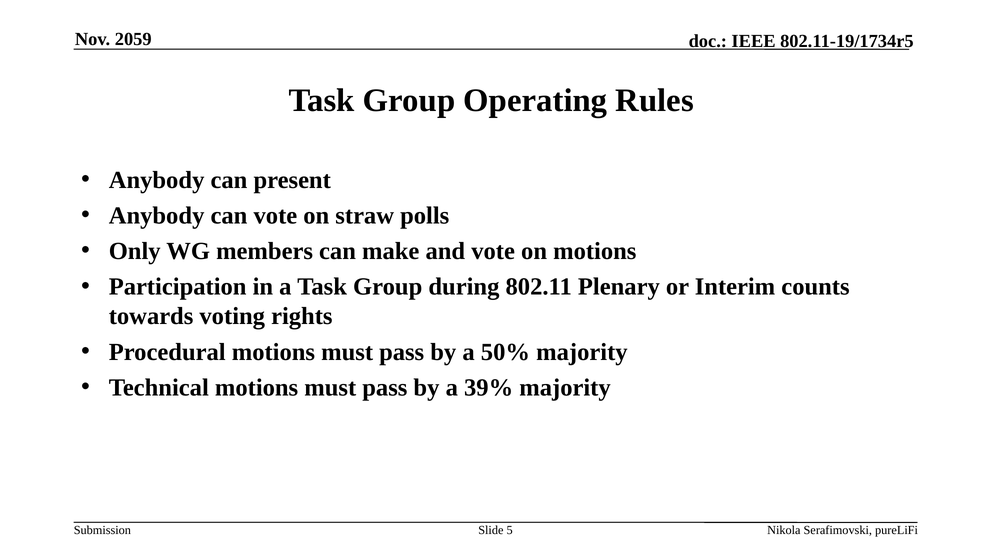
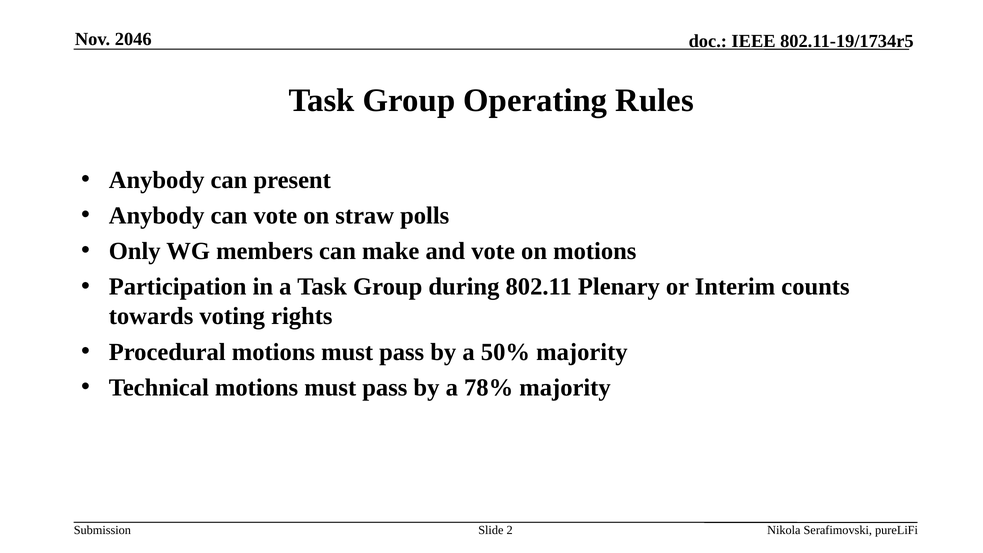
2059: 2059 -> 2046 (133, 39)
39%: 39% -> 78% (489, 388)
5: 5 -> 2 (510, 530)
